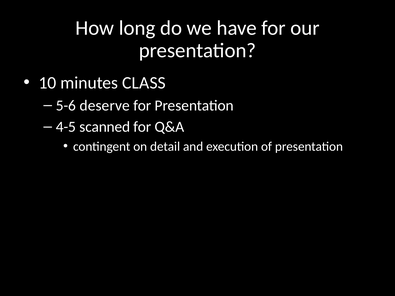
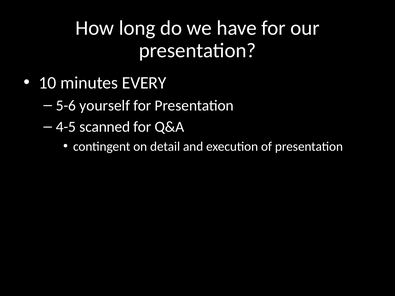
CLASS: CLASS -> EVERY (144, 83)
deserve: deserve -> yourself (105, 106)
